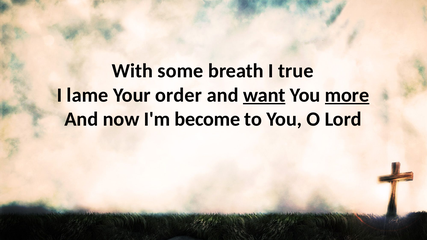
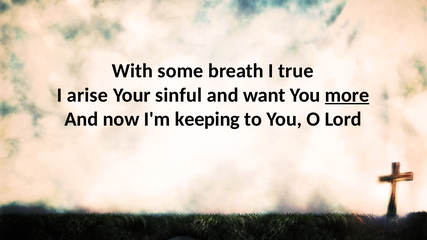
lame: lame -> arise (87, 95)
order: order -> sinful (179, 95)
want underline: present -> none (264, 95)
become: become -> keeping (207, 119)
